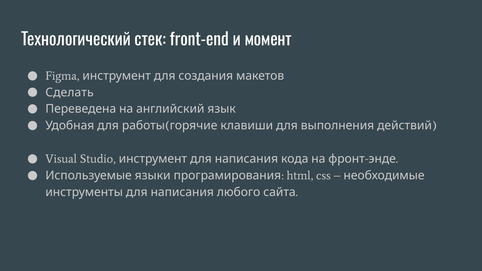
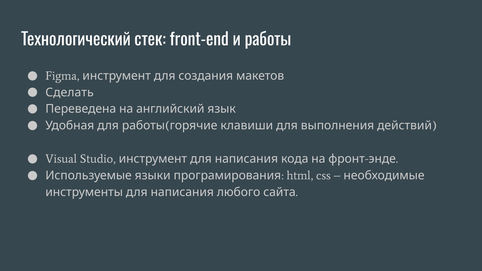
и момент: момент -> работы (268, 40)
